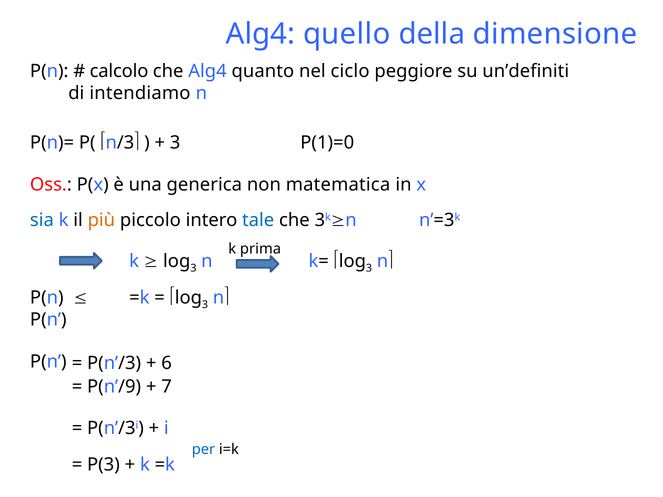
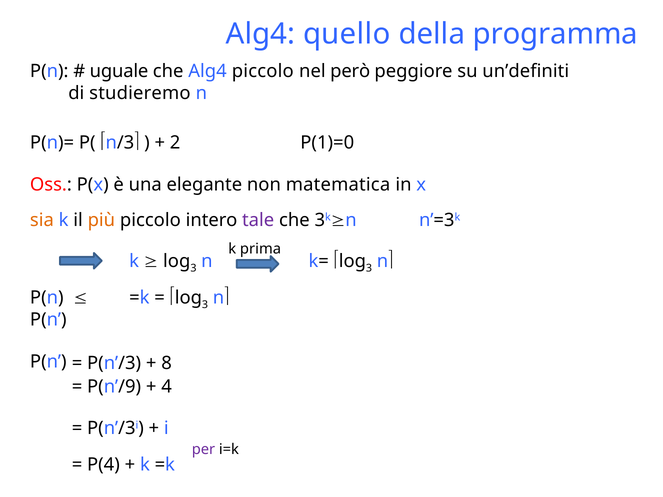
dimensione: dimensione -> programma (555, 34)
calcolo: calcolo -> uguale (119, 71)
Alg4 quanto: quanto -> piccolo (263, 71)
ciclo: ciclo -> però (350, 71)
intendiamo: intendiamo -> studieremo (140, 93)
3: 3 -> 2 (175, 143)
generica: generica -> elegante (204, 185)
sia colour: blue -> orange (42, 220)
tale colour: blue -> purple (258, 220)
6: 6 -> 8 (167, 363)
7: 7 -> 4 (167, 387)
per colour: blue -> purple (203, 450)
P(3: P(3 -> P(4 (103, 465)
